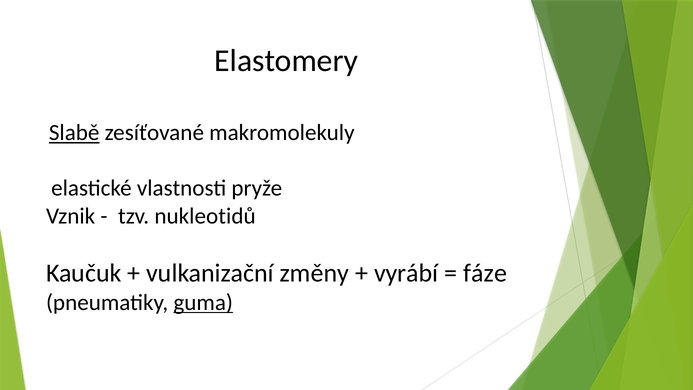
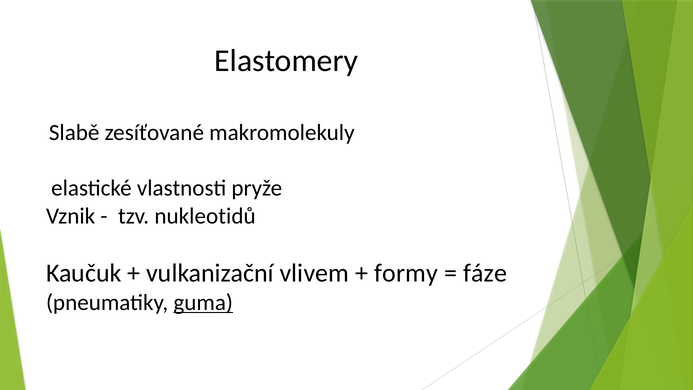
Slabě underline: present -> none (74, 133)
změny: změny -> vlivem (314, 273)
vyrábí: vyrábí -> formy (406, 273)
